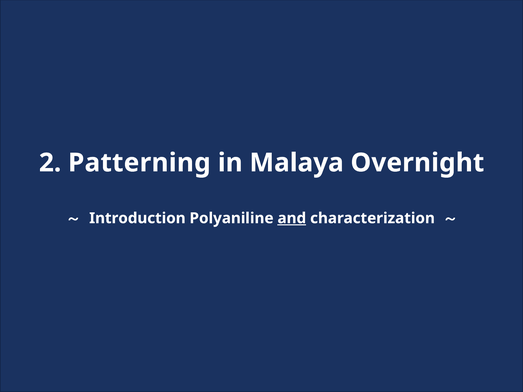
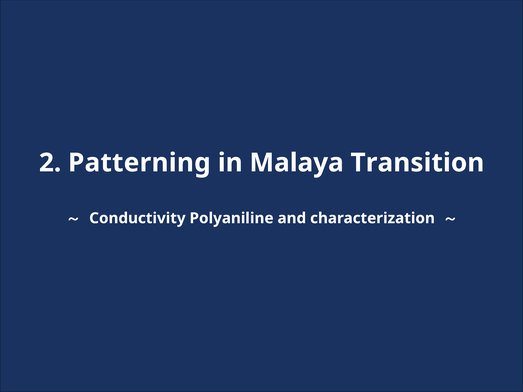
Overnight: Overnight -> Transition (417, 163)
Introduction: Introduction -> Conductivity (137, 218)
and underline: present -> none (292, 218)
